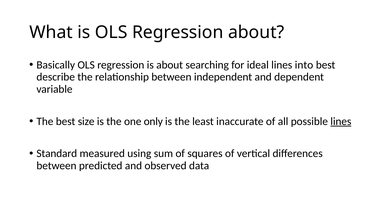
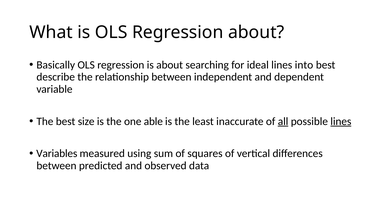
only: only -> able (153, 121)
all underline: none -> present (283, 121)
Standard: Standard -> Variables (57, 154)
